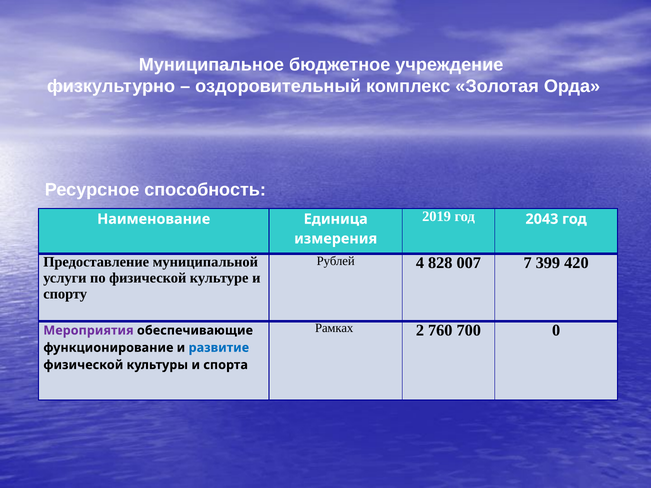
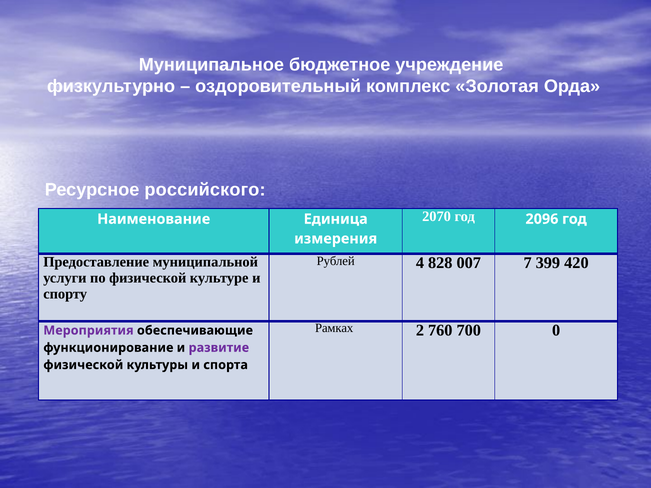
способность: способность -> российского (205, 190)
2019: 2019 -> 2070 (437, 217)
2043: 2043 -> 2096 (542, 219)
развитие colour: blue -> purple (219, 348)
